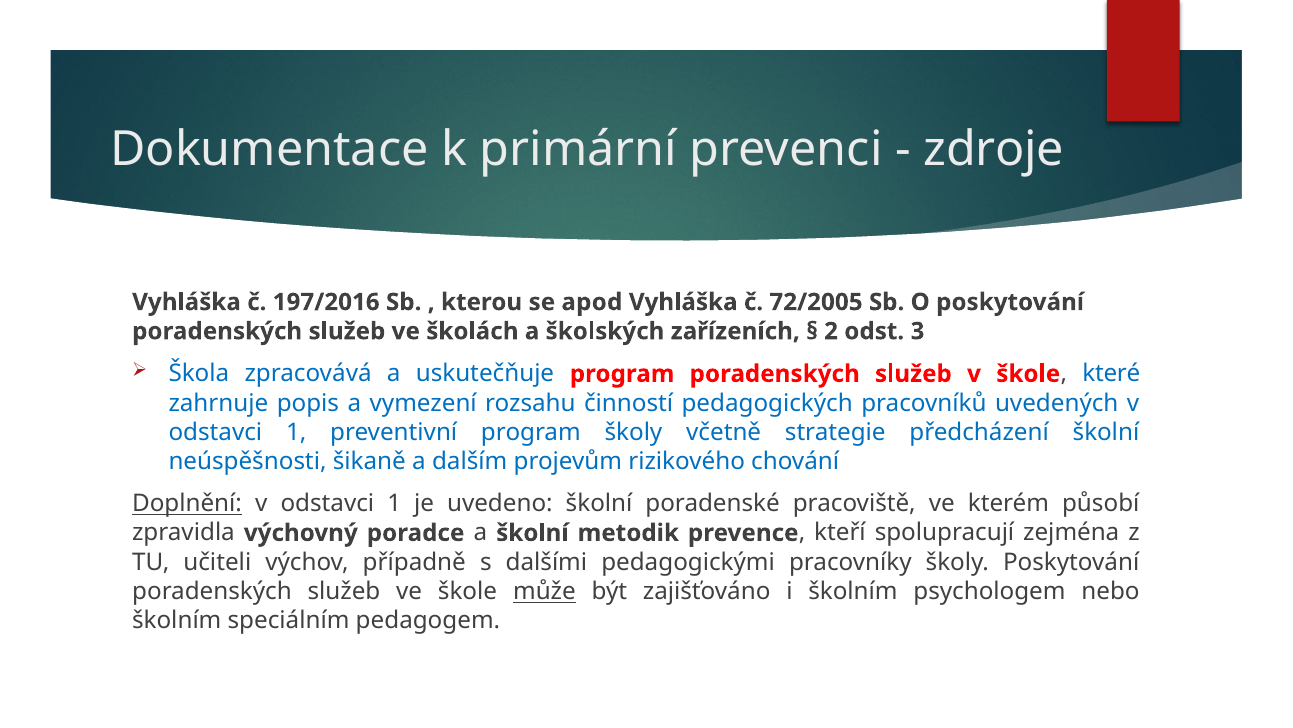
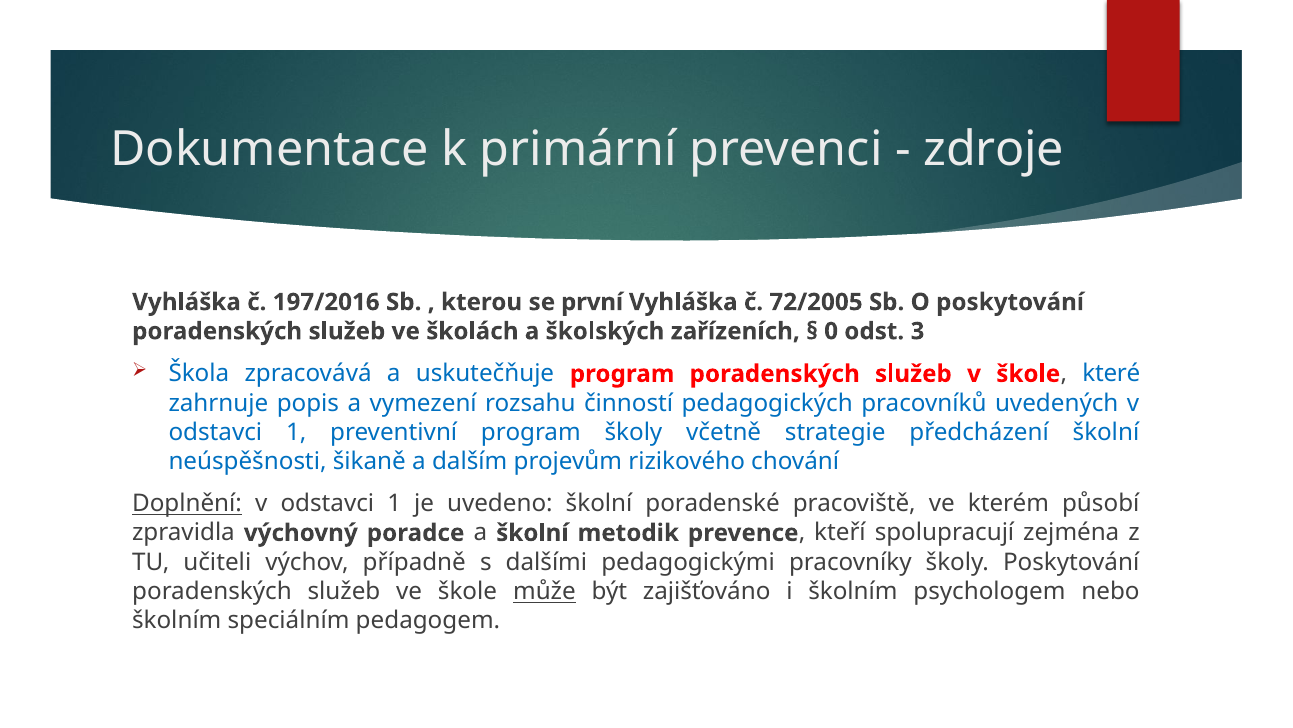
apod: apod -> první (592, 302)
2: 2 -> 0 (831, 331)
